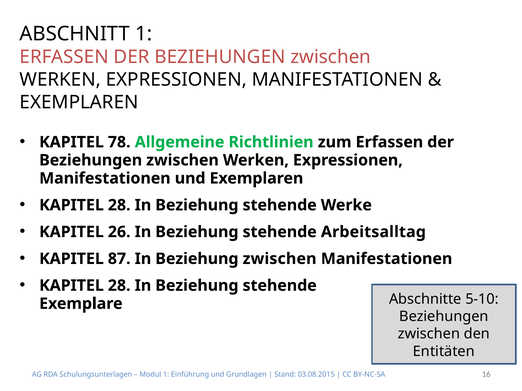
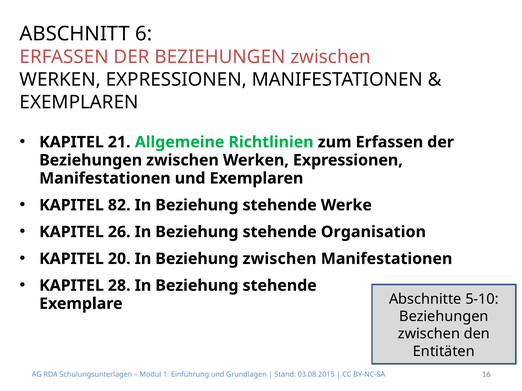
ABSCHNITT 1: 1 -> 6 (144, 34)
78: 78 -> 21 (119, 142)
28: 28 -> 82 (119, 205)
Arbeitsalltag: Arbeitsalltag -> Organisation (373, 232)
87: 87 -> 20 (119, 259)
